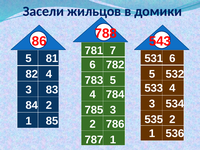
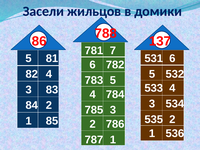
543: 543 -> 137 (160, 41)
